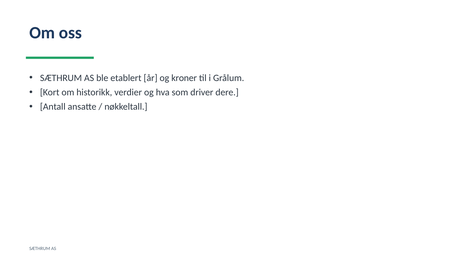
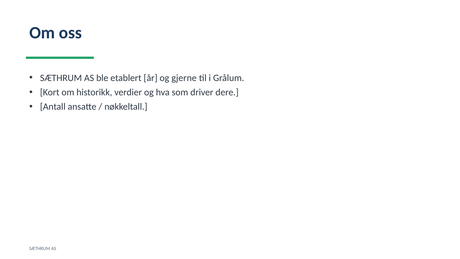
kroner: kroner -> gjerne (184, 78)
